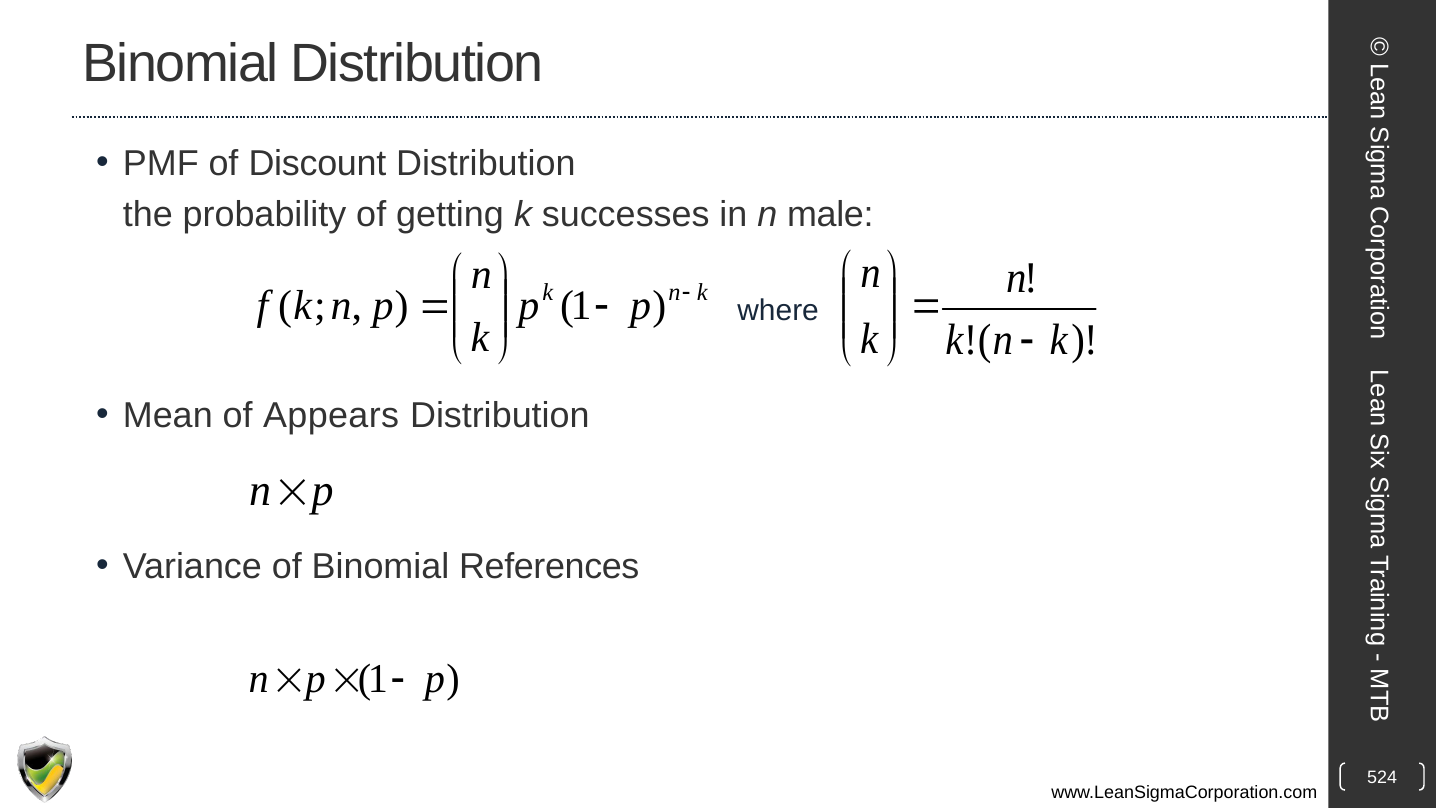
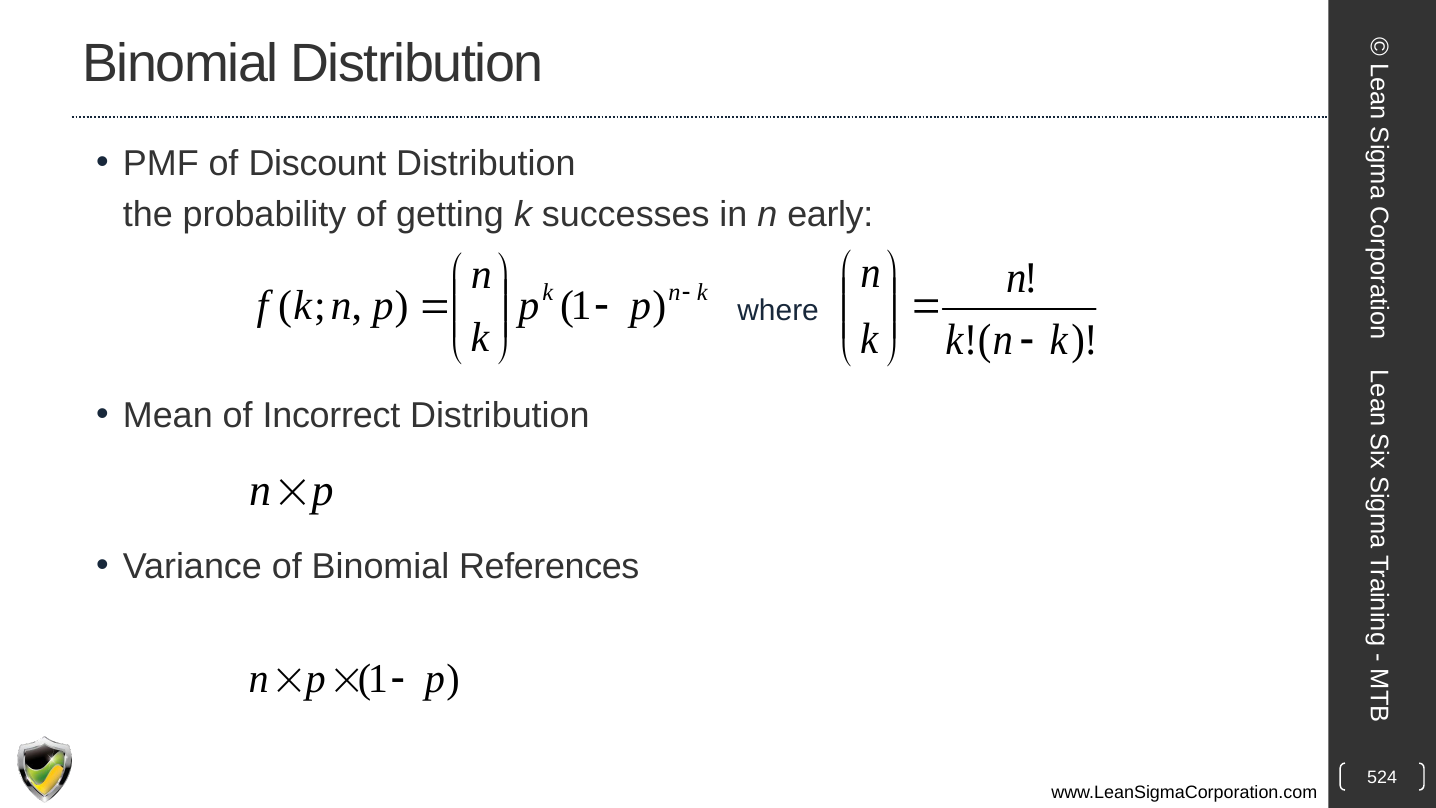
male: male -> early (830, 214)
Appears: Appears -> Incorrect (331, 415)
